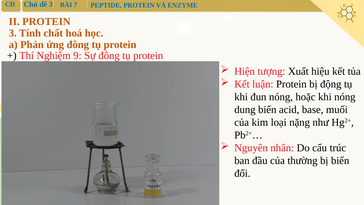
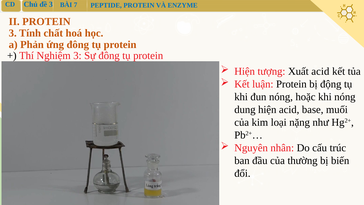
Nghiệm 9: 9 -> 3 (77, 56)
Xuất hiệu: hiệu -> acid (320, 71)
dung biến: biến -> hiện (267, 110)
